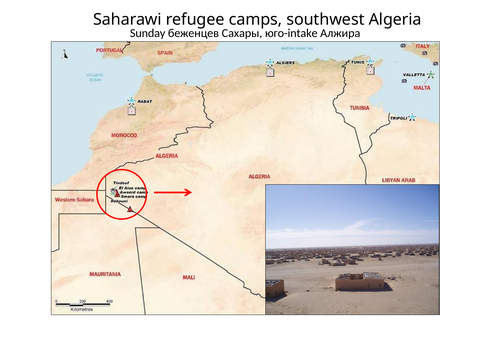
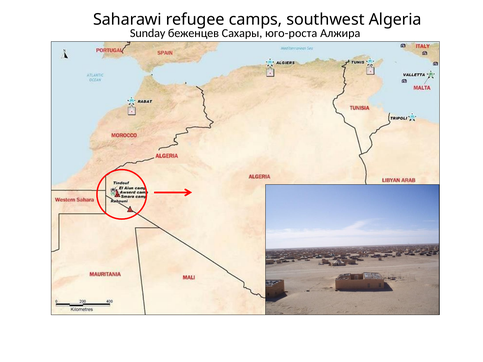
юго-intake: юго-intake -> юго-роста (291, 33)
